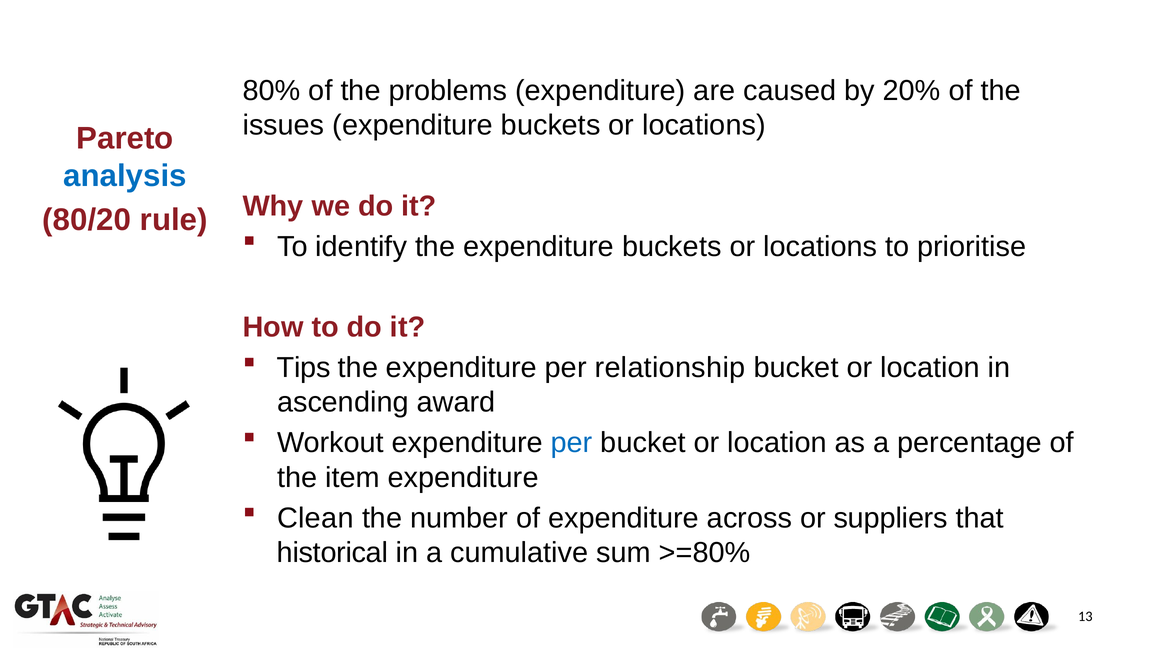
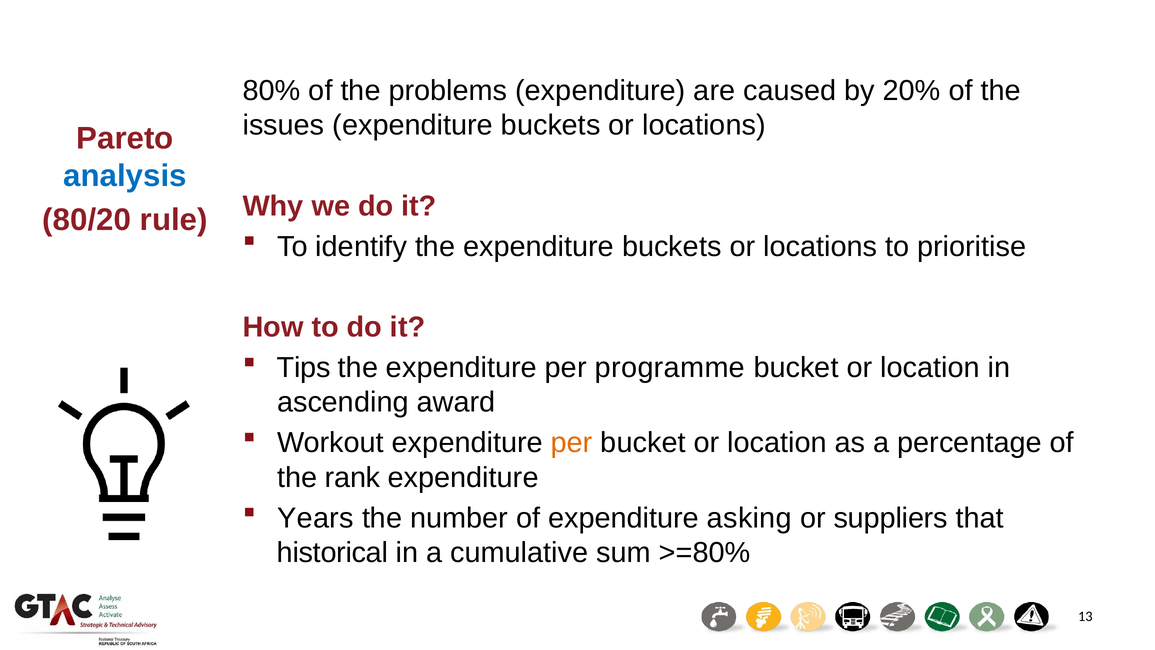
relationship: relationship -> programme (670, 368)
per colour: blue -> orange (572, 443)
item: item -> rank (353, 477)
Clean: Clean -> Years (315, 518)
across: across -> asking (749, 518)
